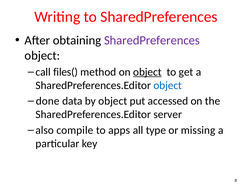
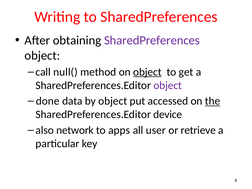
files(: files( -> null( (65, 72)
object colour: blue -> purple (168, 85)
the underline: none -> present (213, 101)
server: server -> device (168, 114)
compile: compile -> network (75, 130)
type: type -> user (156, 130)
missing: missing -> retrieve (198, 130)
